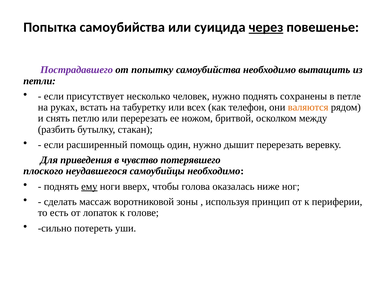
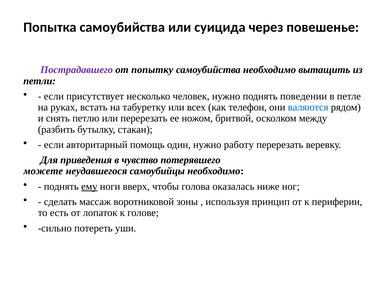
через underline: present -> none (266, 27)
сохранены: сохранены -> поведении (304, 96)
валяются colour: orange -> blue (308, 108)
расширенный: расширенный -> авторитарный (97, 145)
дышит: дышит -> работу (239, 145)
плоского: плоского -> можете (43, 172)
